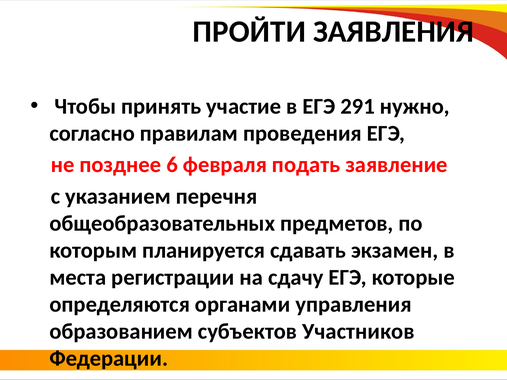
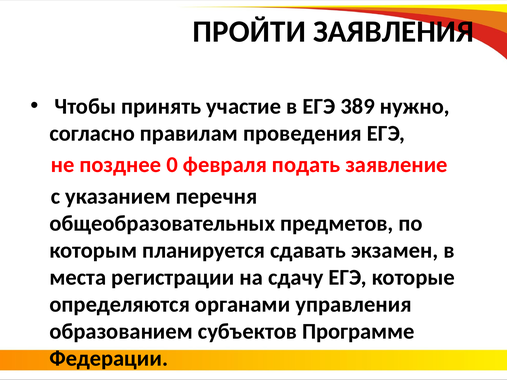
291: 291 -> 389 (358, 106)
6: 6 -> 0 (172, 165)
Участников: Участников -> Программе (358, 332)
